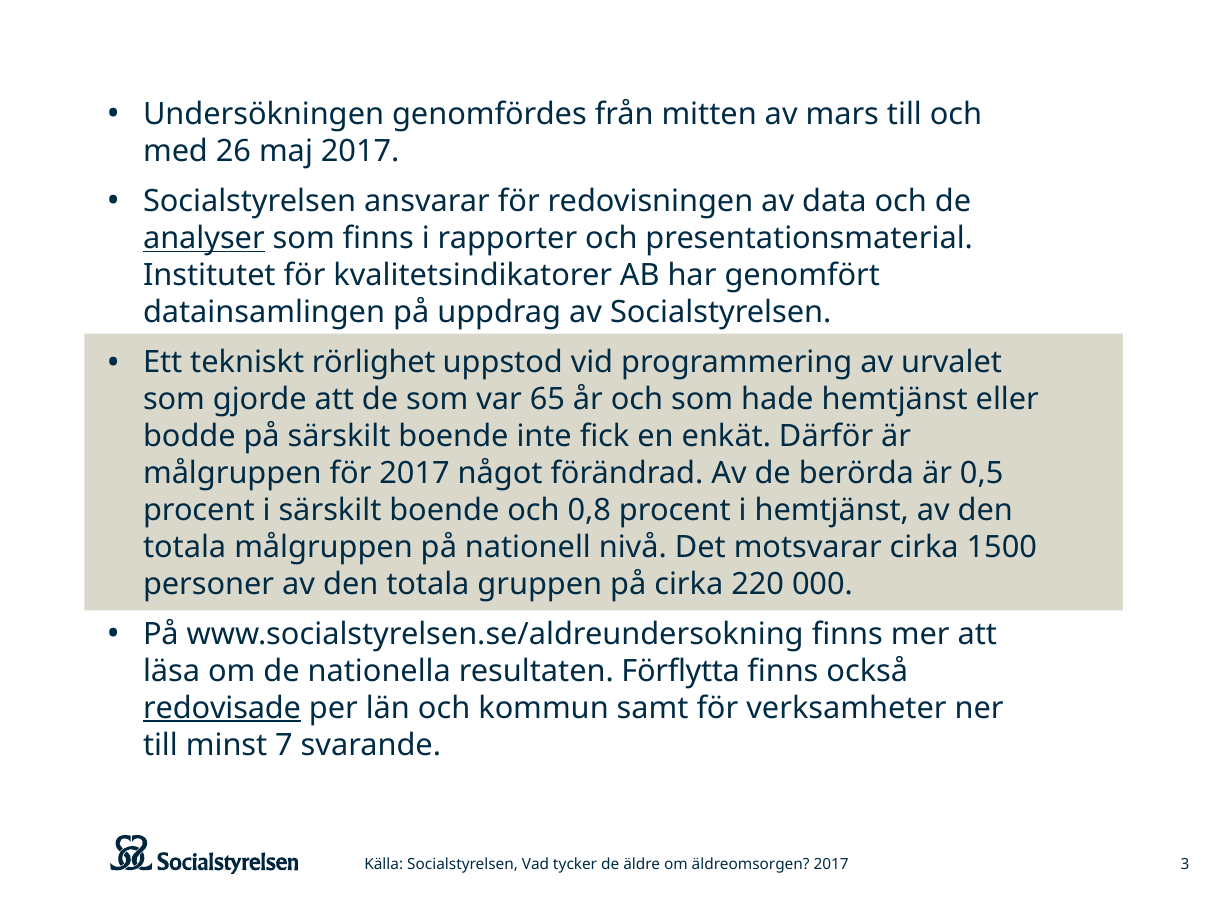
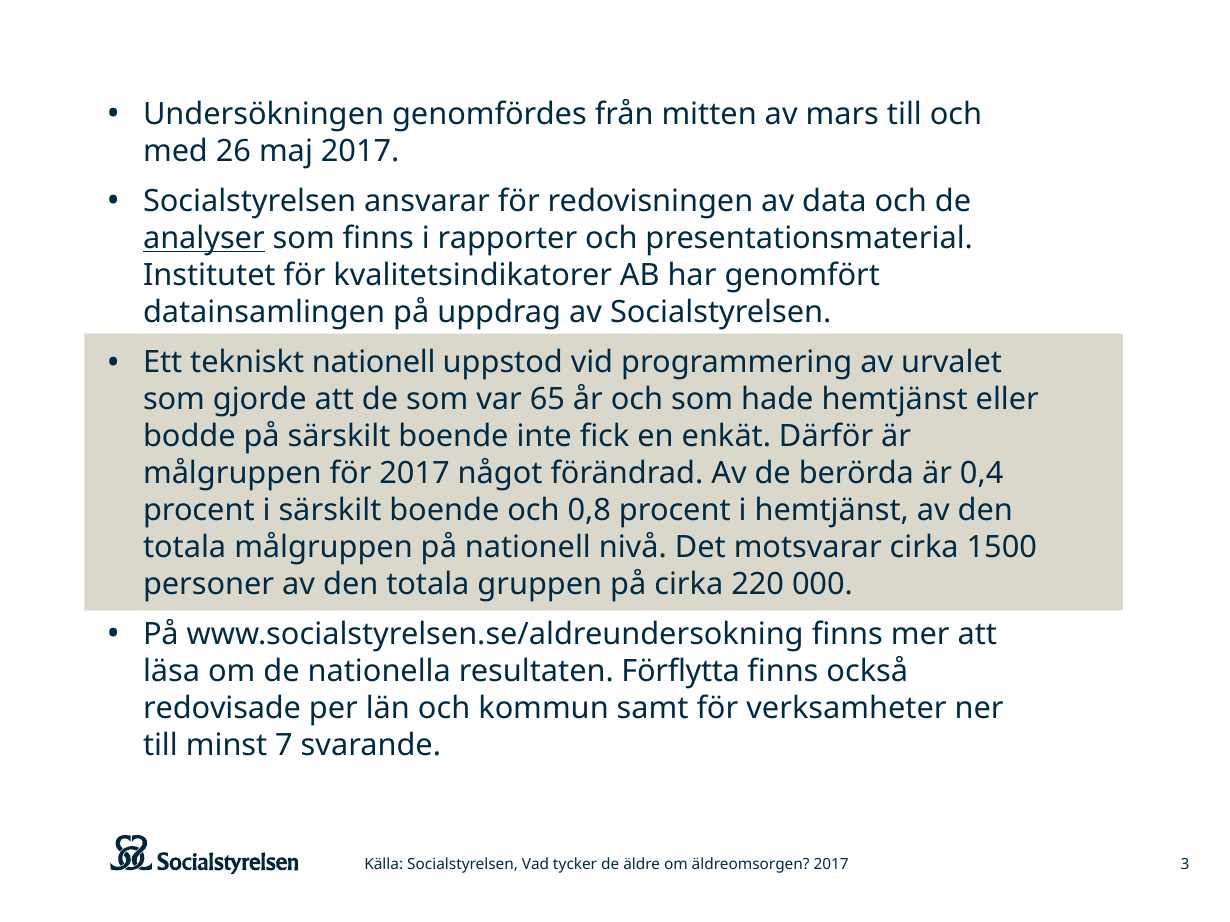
tekniskt rörlighet: rörlighet -> nationell (374, 363)
0,5: 0,5 -> 0,4 (982, 474)
redovisade underline: present -> none (222, 709)
